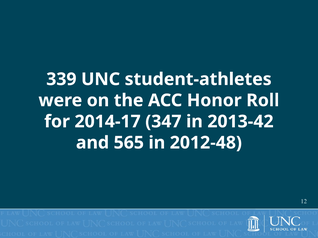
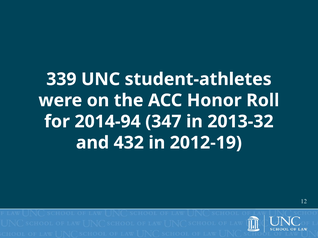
2014-17: 2014-17 -> 2014-94 (108, 122)
2013-42: 2013-42 -> 2013-32 (240, 122)
565: 565 -> 432 (129, 143)
2012-48: 2012-48 -> 2012-19 (206, 143)
